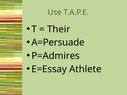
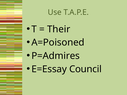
A=Persuade: A=Persuade -> A=Poisoned (58, 43)
Athlete: Athlete -> Council (85, 69)
